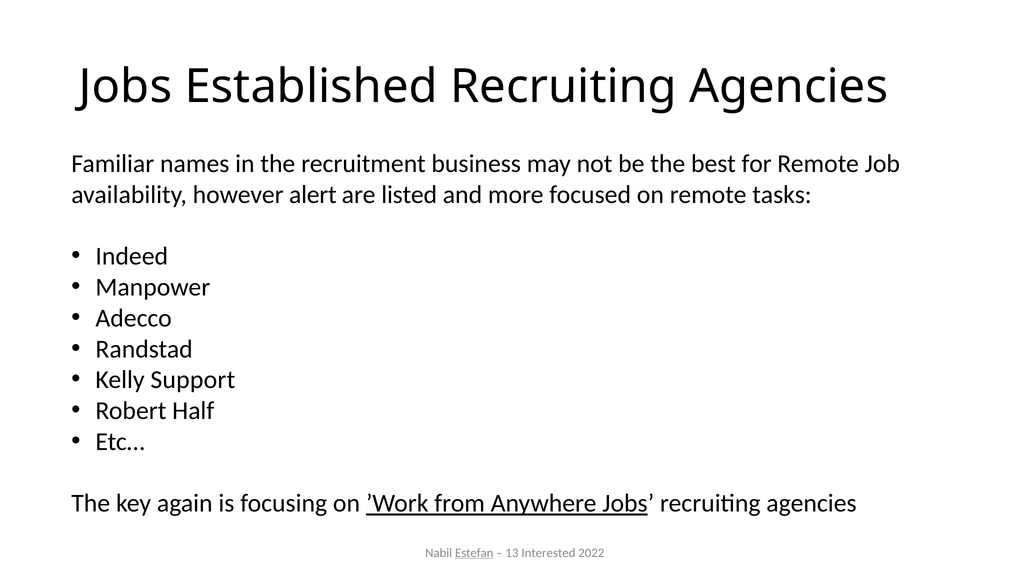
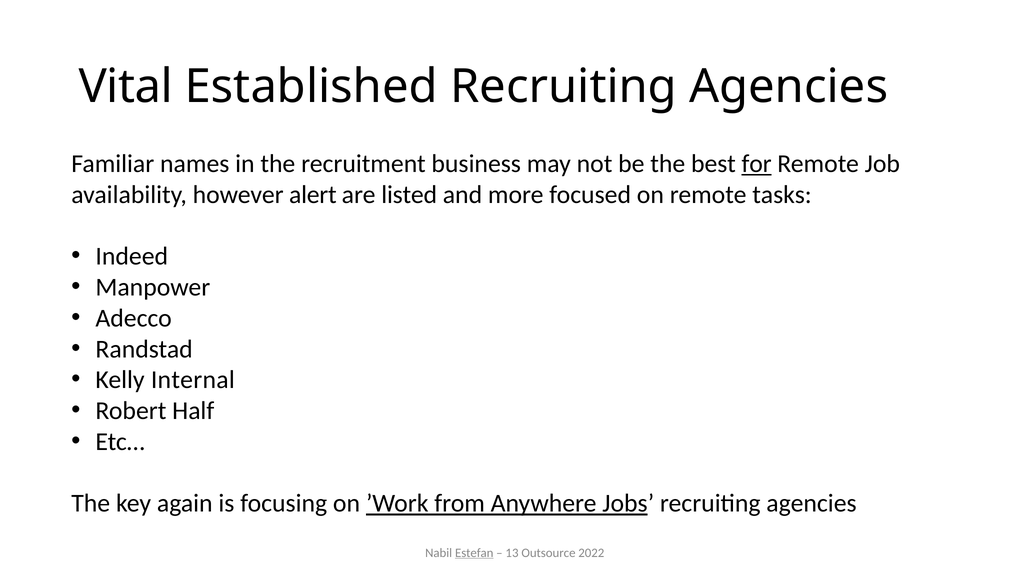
Jobs: Jobs -> Vital (126, 87)
for underline: none -> present (757, 164)
Support: Support -> Internal (193, 380)
Interested: Interested -> Outsource (548, 553)
